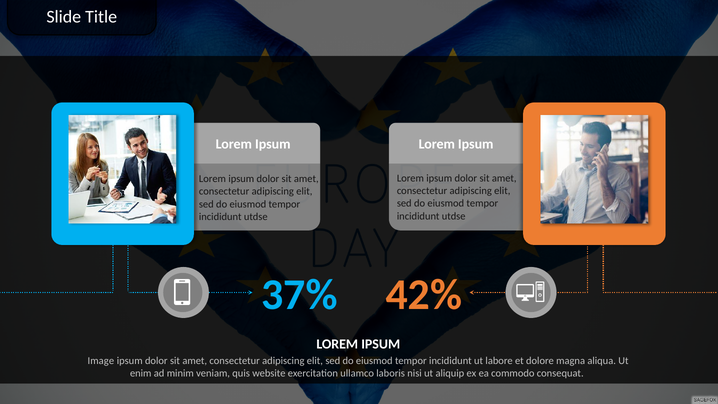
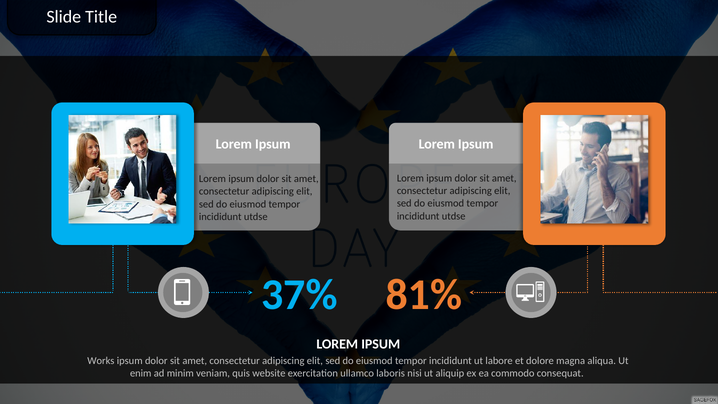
42%: 42% -> 81% (424, 295)
Image: Image -> Works (101, 361)
